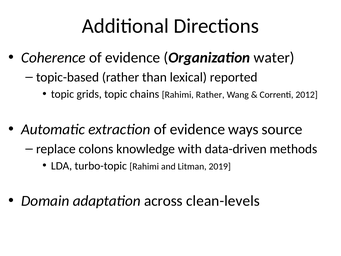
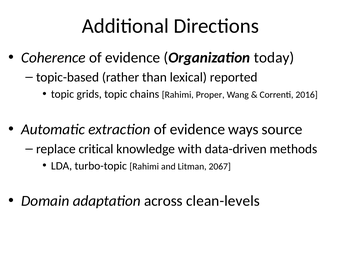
water: water -> today (274, 58)
Rahimi Rather: Rather -> Proper (210, 95)
2012: 2012 -> 2016 (307, 95)
colons: colons -> critical (96, 149)
2019: 2019 -> 2067 (220, 166)
